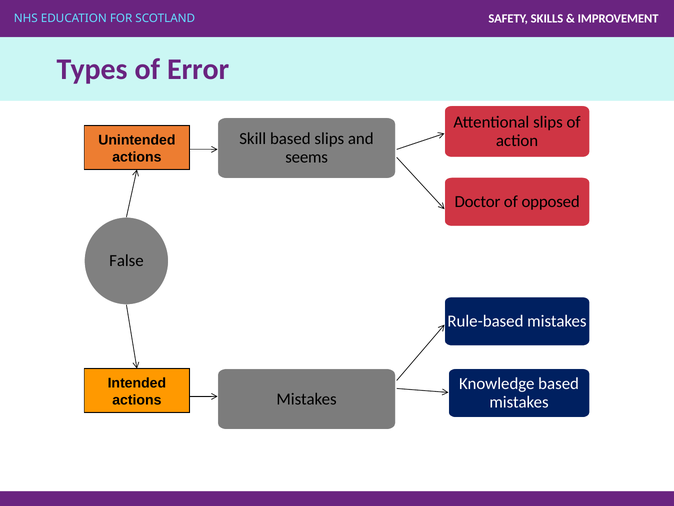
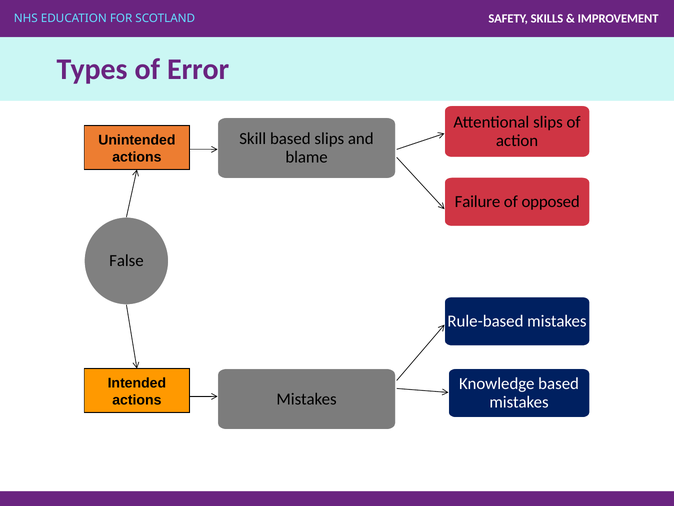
seems: seems -> blame (307, 157)
Doctor: Doctor -> Failure (477, 201)
